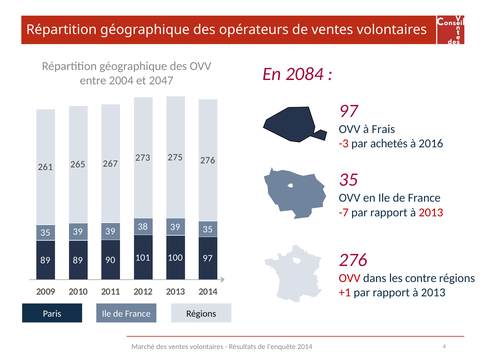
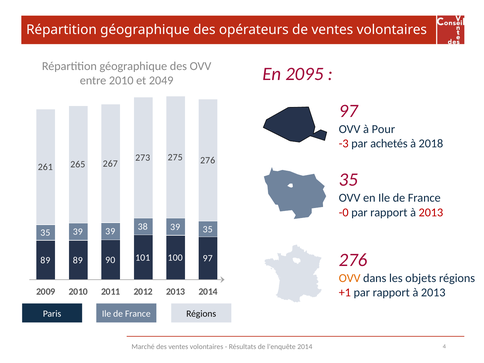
2084: 2084 -> 2095 (305, 74)
entre 2004: 2004 -> 2010 (121, 81)
2047: 2047 -> 2049 (161, 81)
Frais: Frais -> Pour (383, 129)
2016: 2016 -> 2018 (431, 144)
-7: -7 -> -0 (344, 212)
OVV colour: red -> orange (350, 278)
contre: contre -> objets (421, 278)
